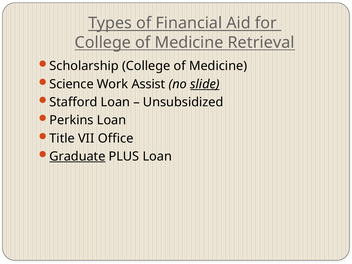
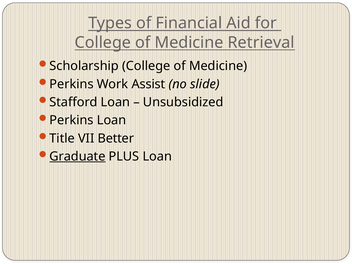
Science: Science -> Perkins (72, 84)
slide underline: present -> none (205, 84)
Office: Office -> Better (116, 138)
